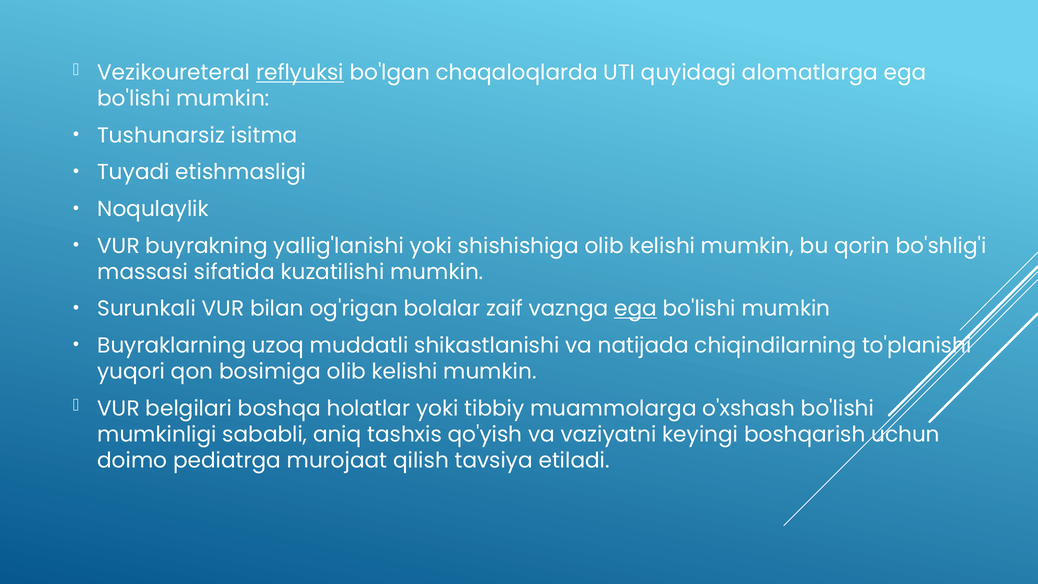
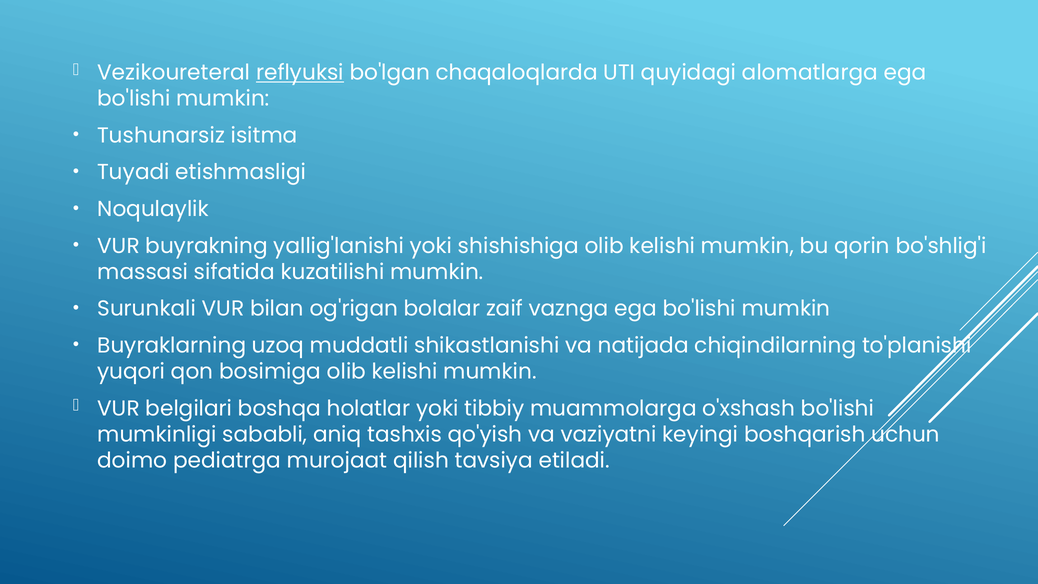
ega underline: present -> none (636, 309)
